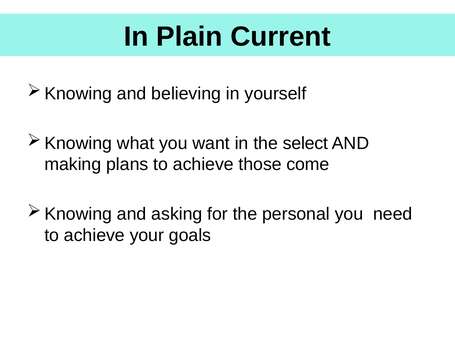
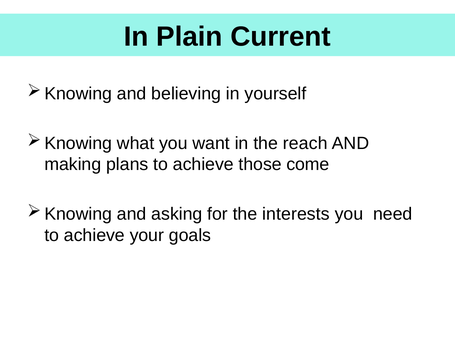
select: select -> reach (305, 143)
personal: personal -> interests (296, 214)
